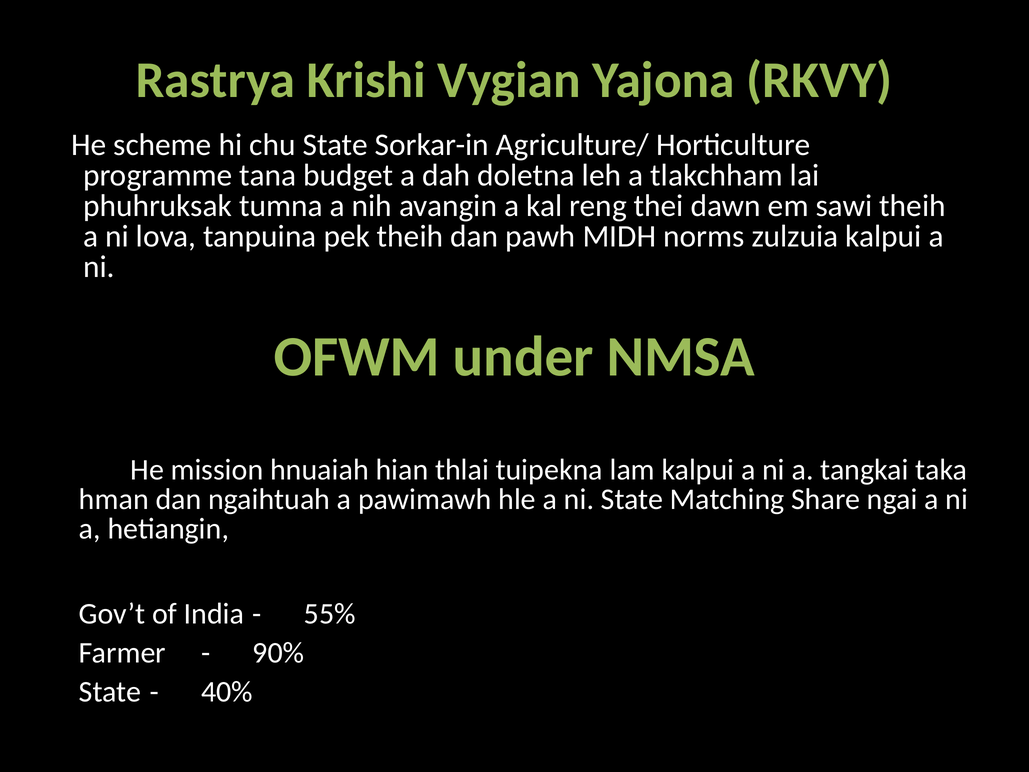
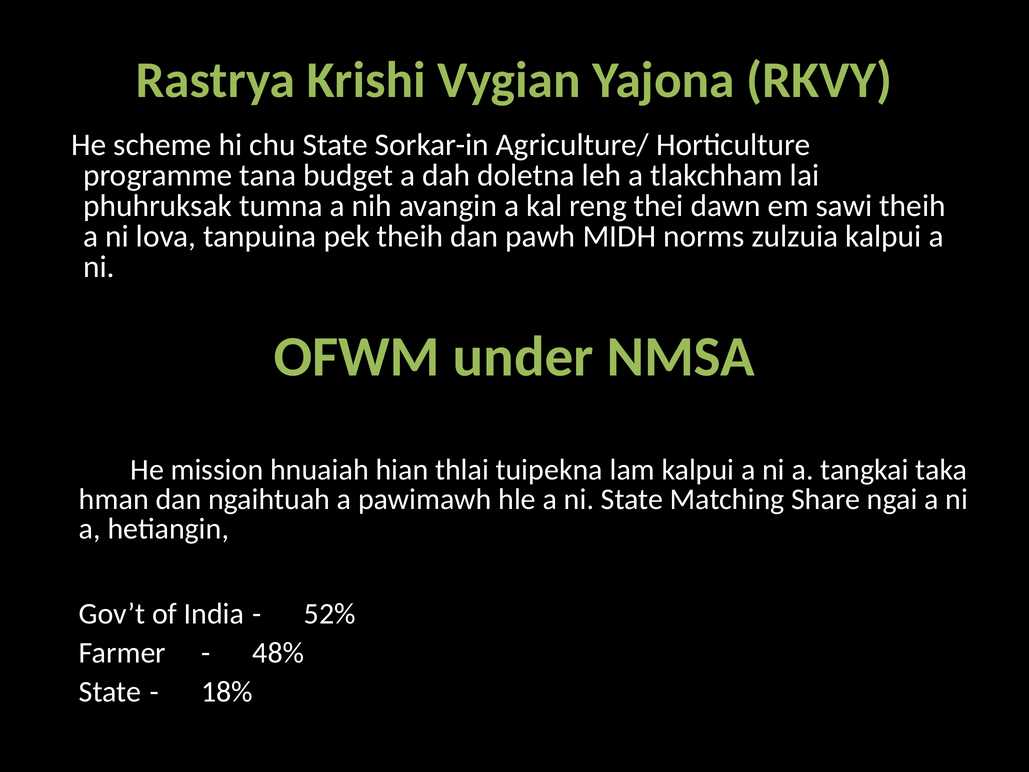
55%: 55% -> 52% (330, 614)
90%: 90% -> 48% (278, 653)
40%: 40% -> 18% (227, 692)
